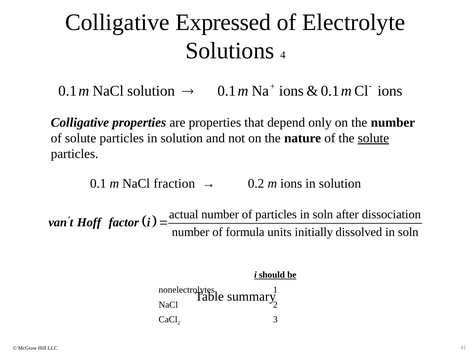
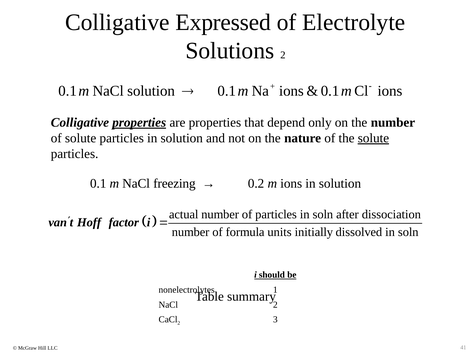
Solutions 4: 4 -> 2 (283, 55)
properties underline: none -> present (139, 122)
fraction: fraction -> freezing (174, 183)
